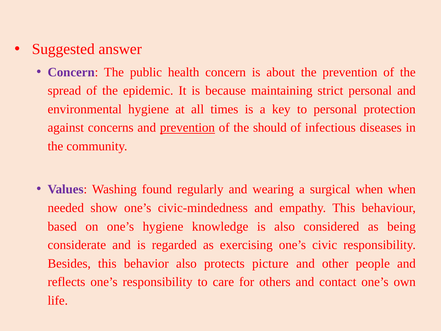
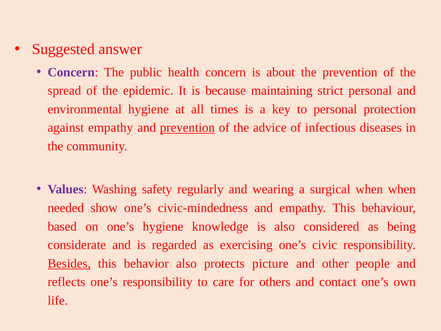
against concerns: concerns -> empathy (111, 128)
should: should -> advice (270, 128)
found: found -> safety (157, 189)
Besides underline: none -> present (69, 263)
